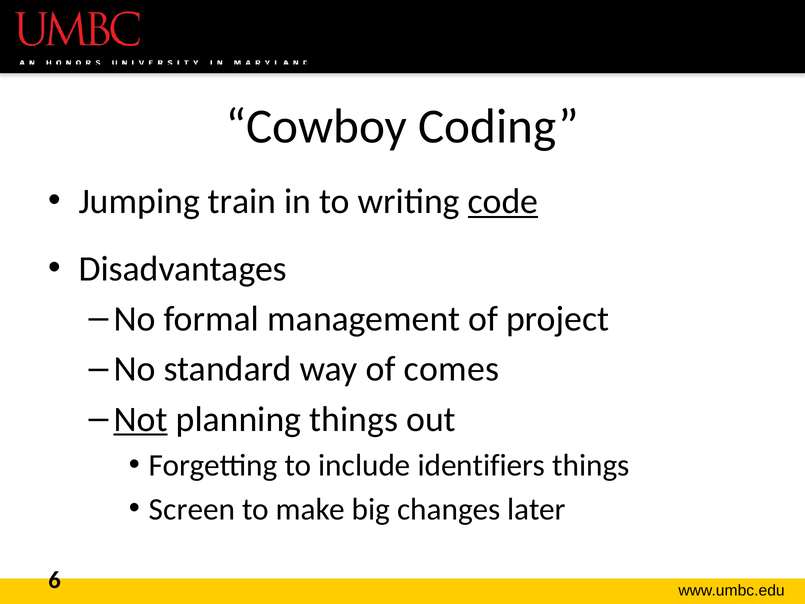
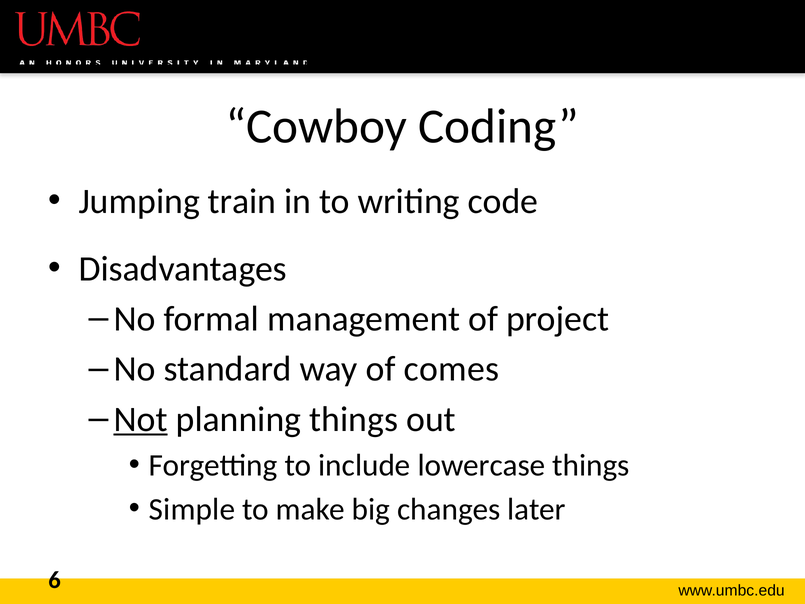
code underline: present -> none (503, 201)
identifiers: identifiers -> lowercase (481, 465)
Screen: Screen -> Simple (192, 509)
